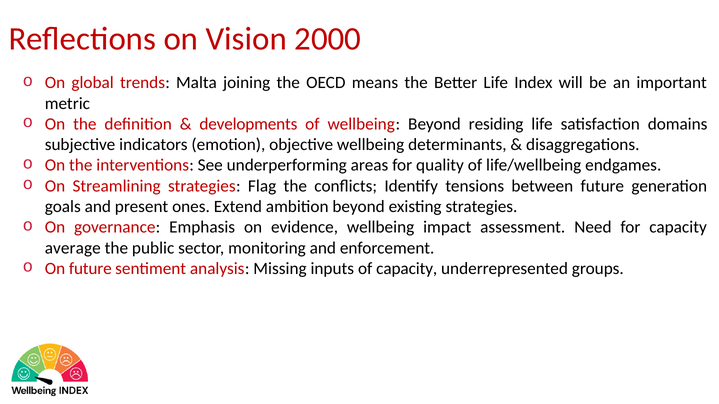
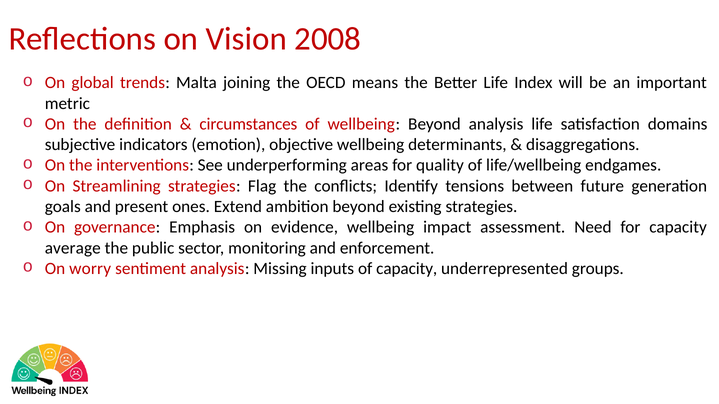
2000: 2000 -> 2008 (328, 39)
developments: developments -> circumstances (248, 124)
Beyond residing: residing -> analysis (496, 124)
On future: future -> worry (90, 269)
